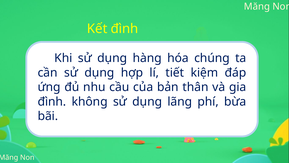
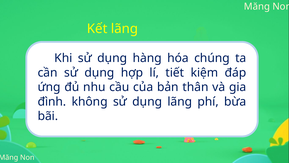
Kết đình: đình -> lãng (124, 29)
